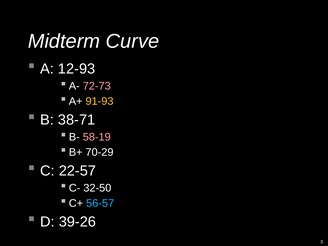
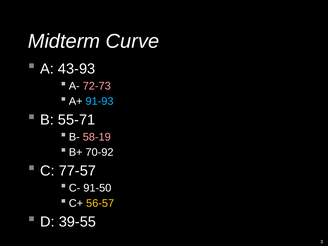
12-93: 12-93 -> 43-93 (77, 69)
91-93 colour: yellow -> light blue (100, 101)
38-71: 38-71 -> 55-71 (77, 120)
70-29: 70-29 -> 70-92 (100, 152)
22-57: 22-57 -> 77-57 (77, 171)
32-50: 32-50 -> 91-50 (97, 188)
56-57 colour: light blue -> yellow (100, 203)
39-26: 39-26 -> 39-55 (77, 222)
